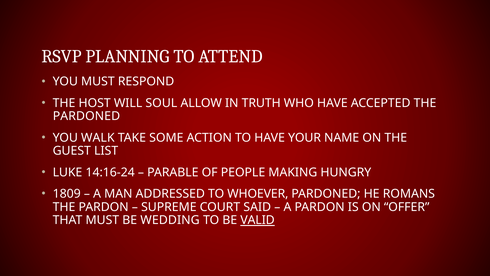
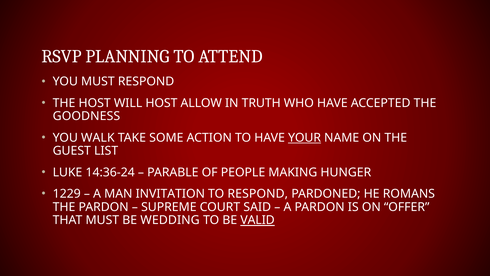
WILL SOUL: SOUL -> HOST (161, 103)
PARDONED: PARDONED -> GOODNESS (86, 116)
YOUR underline: none -> present (305, 137)
14:16-24: 14:16-24 -> 14:36-24 (110, 172)
HUNGRY: HUNGRY -> HUNGER (346, 172)
1809: 1809 -> 1229 (67, 194)
ADDRESSED: ADDRESSED -> INVITATION (170, 194)
TO WHOEVER: WHOEVER -> RESPOND (258, 194)
